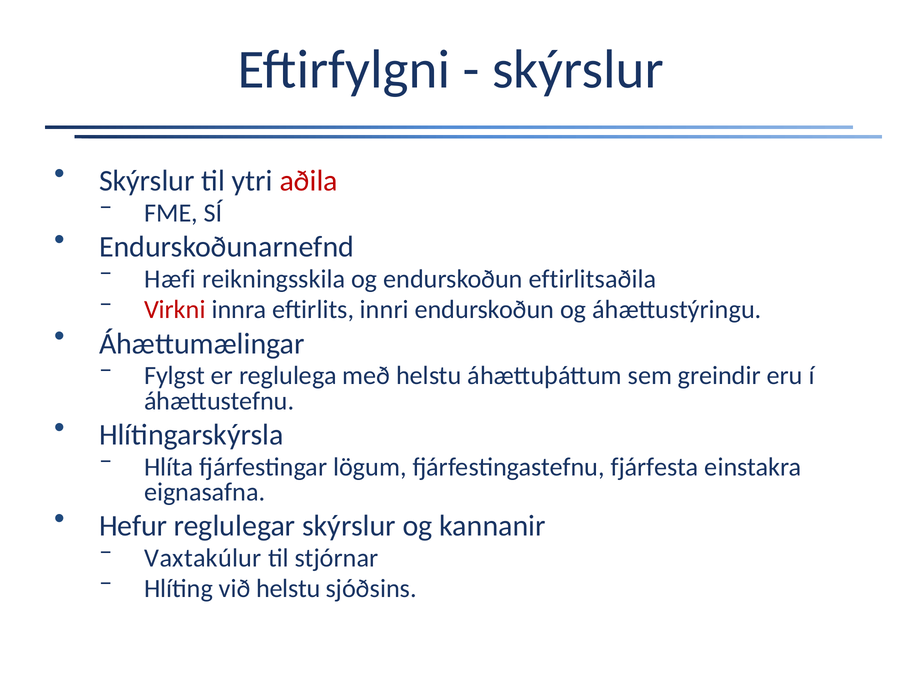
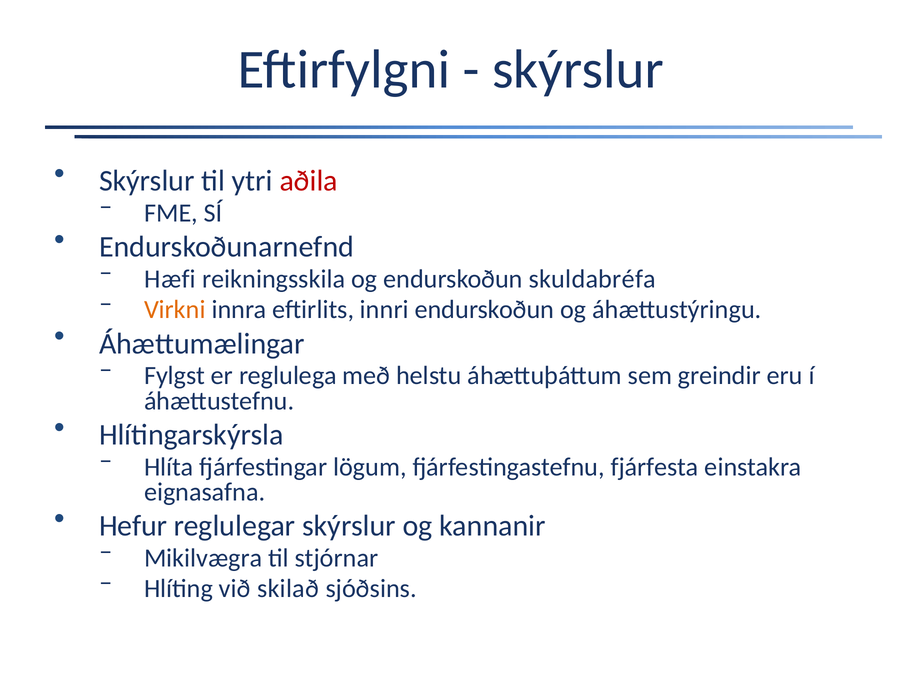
eftirlitsaðila: eftirlitsaðila -> skuldabréfa (592, 279)
Virkni colour: red -> orange (175, 310)
Vaxtakúlur: Vaxtakúlur -> Mikilvægra (203, 558)
við helstu: helstu -> skilað (288, 589)
